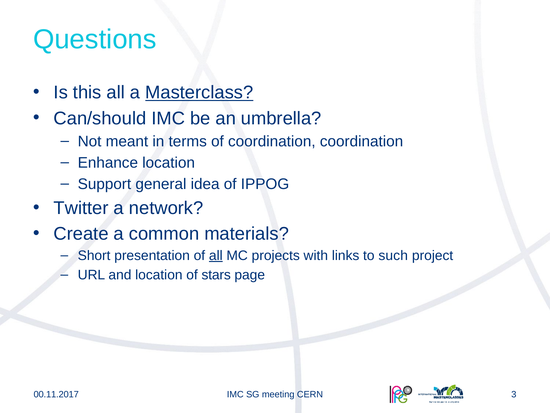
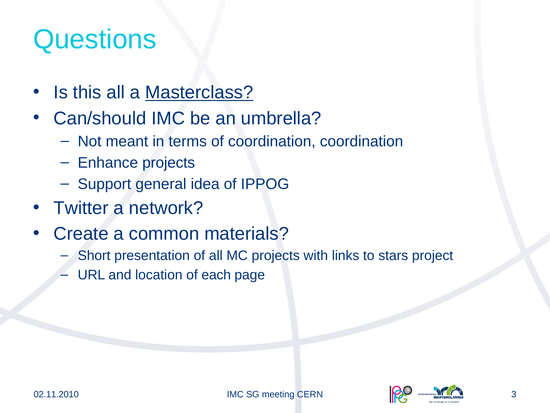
Enhance location: location -> projects (169, 163)
all underline: present -> none (216, 255)
such: such -> stars (393, 255)
stars: stars -> each (216, 275)
00.11.2017: 00.11.2017 -> 02.11.2010 (56, 394)
